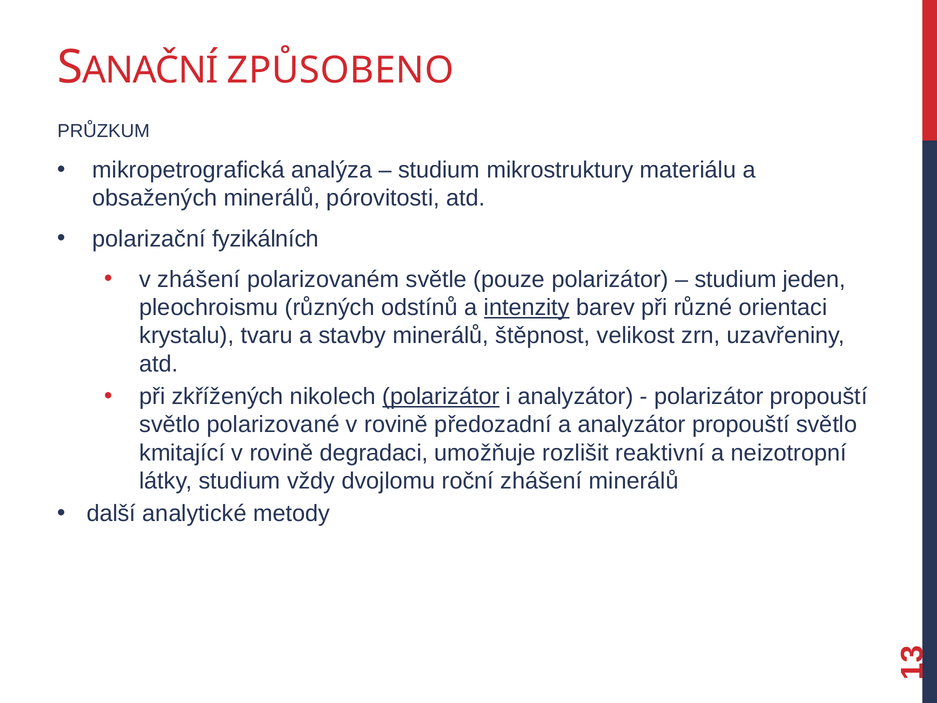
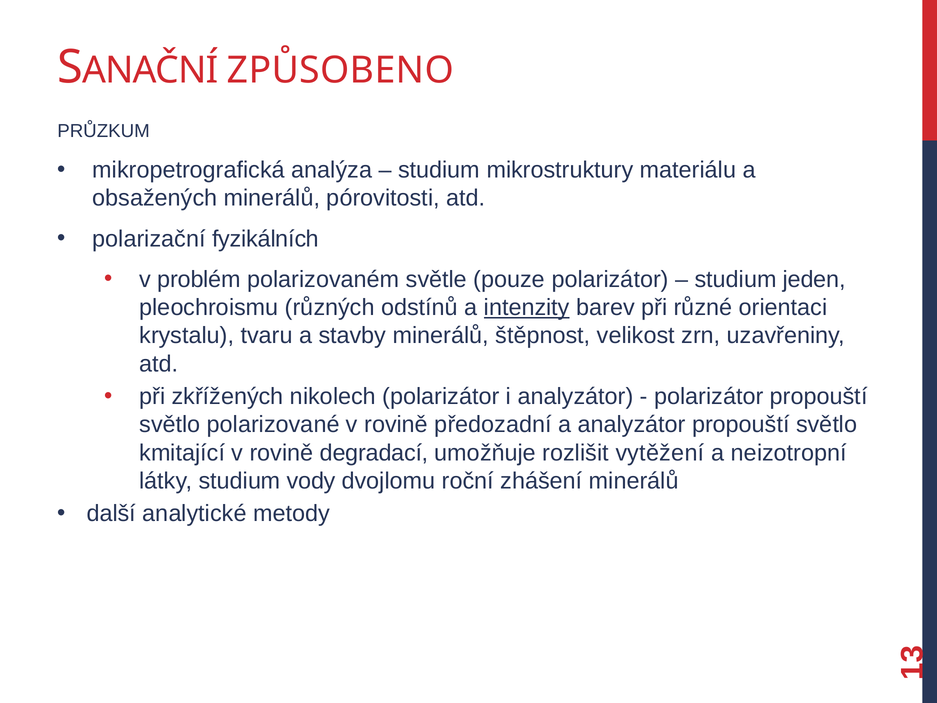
v zhášení: zhášení -> problém (199, 279)
polarizátor underline: present -> none (441, 396)
degradaci: degradaci -> degradací (374, 453)
reaktivní: reaktivní -> vytěžení (660, 453)
vždy: vždy -> vody (311, 481)
